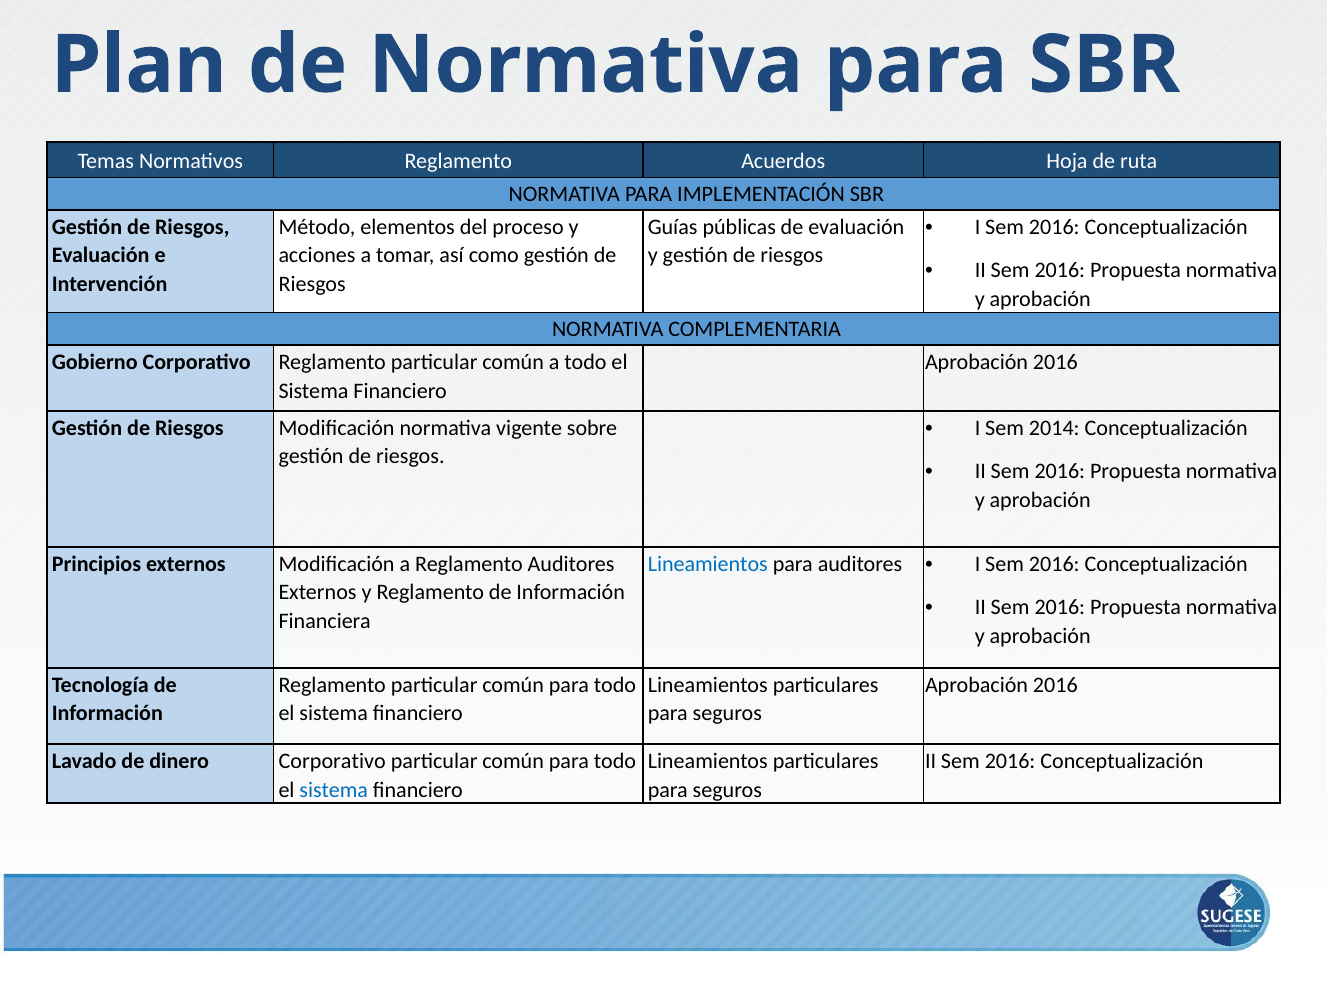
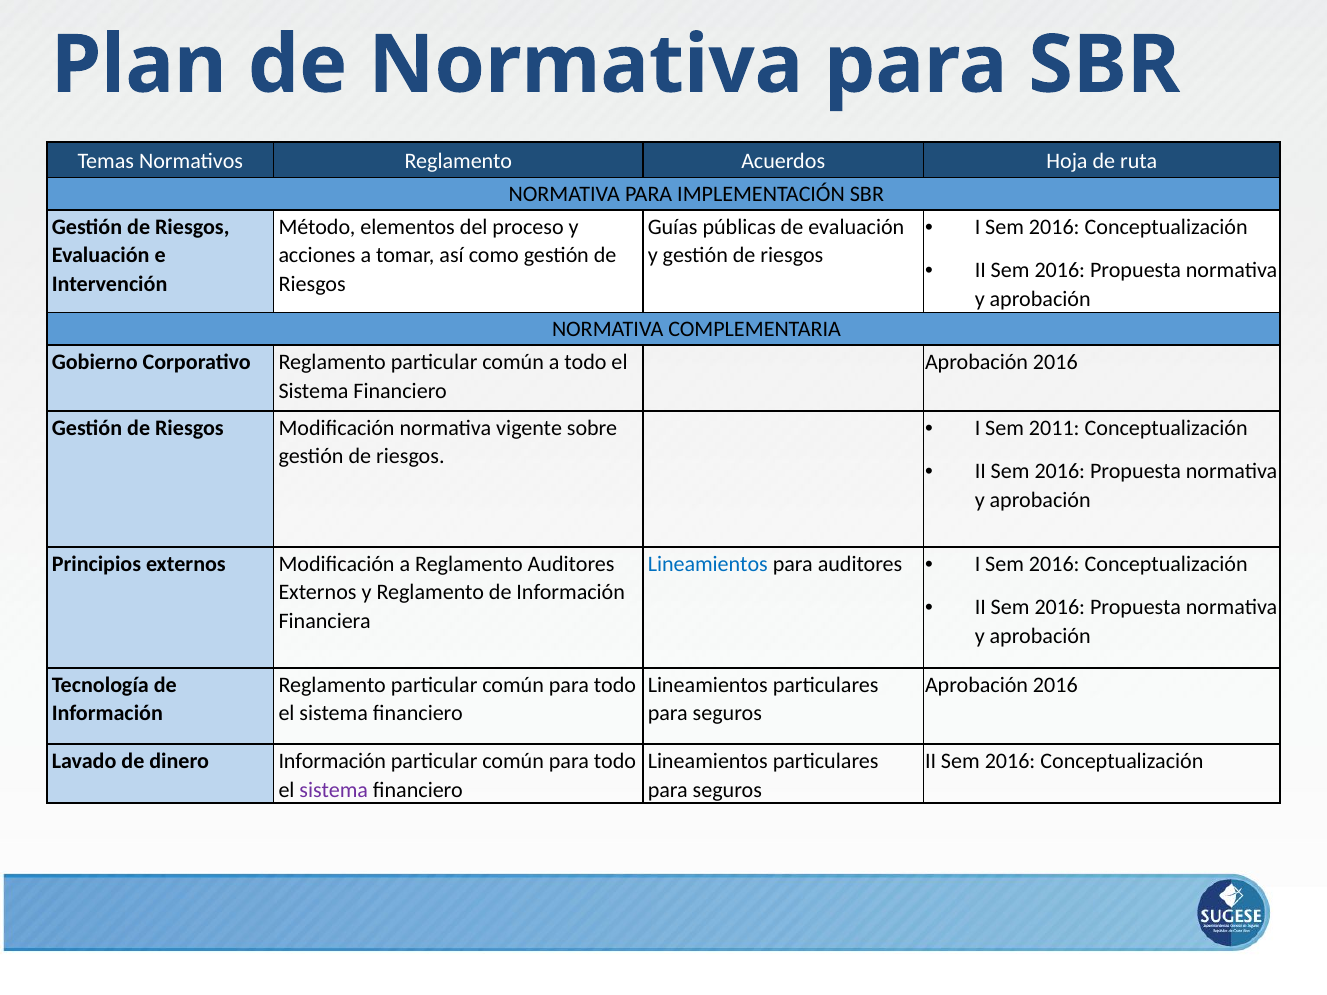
2014: 2014 -> 2011 (1054, 428)
dinero Corporativo: Corporativo -> Información (332, 761)
sistema colour: blue -> purple (334, 790)
